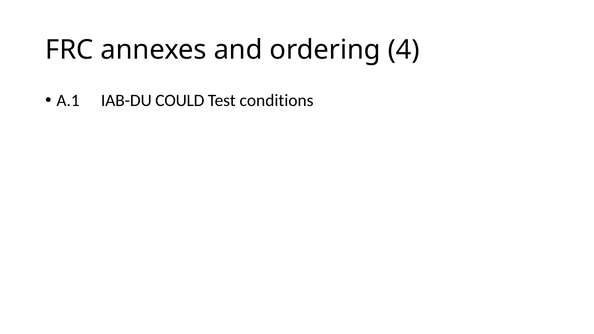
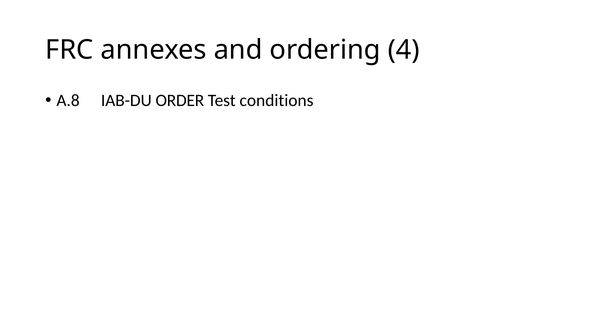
A.1: A.1 -> A.8 (68, 100)
COULD: COULD -> ORDER (180, 100)
